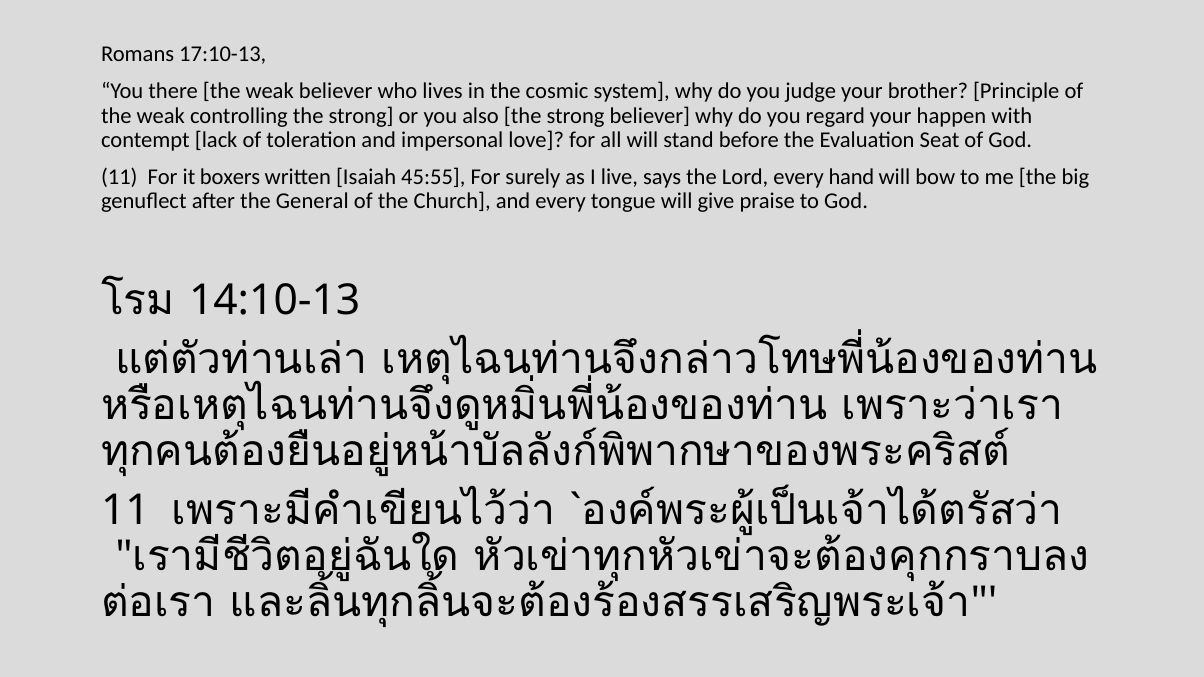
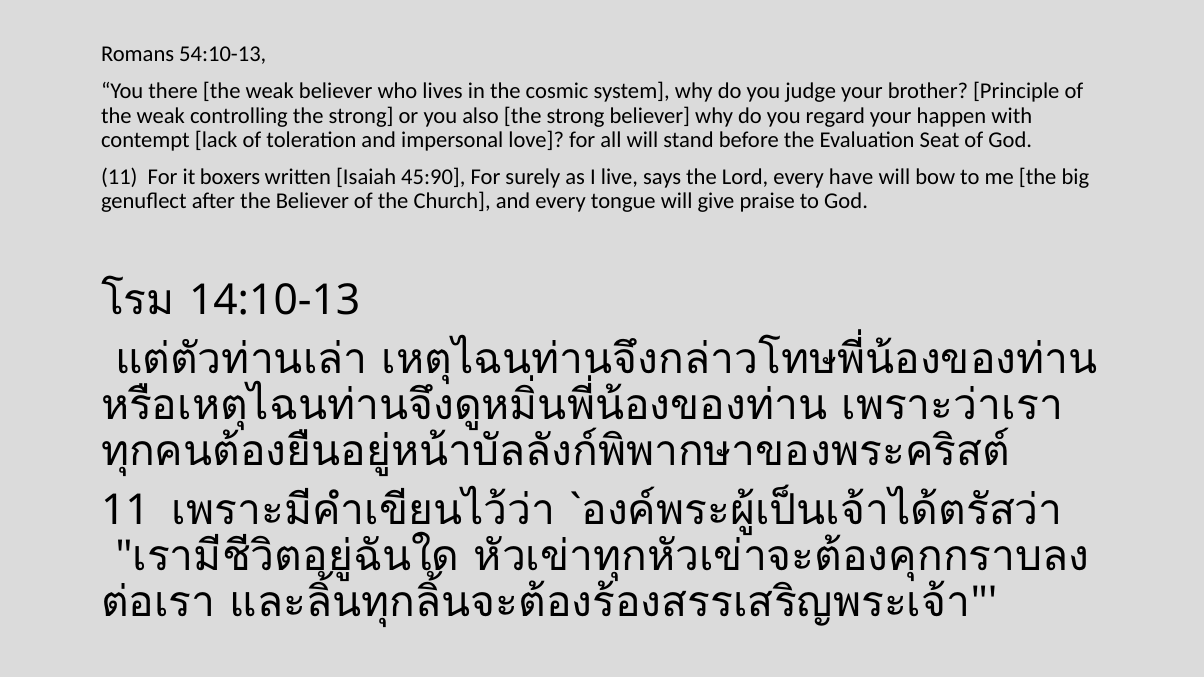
17:10-13: 17:10-13 -> 54:10-13 (223, 55)
45:55: 45:55 -> 45:90 (433, 177)
hand: hand -> have (851, 177)
the General: General -> Believer (312, 202)
